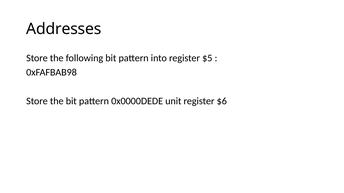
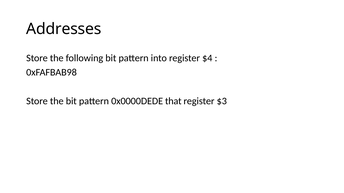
$5: $5 -> $4 (207, 58)
unit: unit -> that (173, 101)
$6: $6 -> $3 (222, 101)
